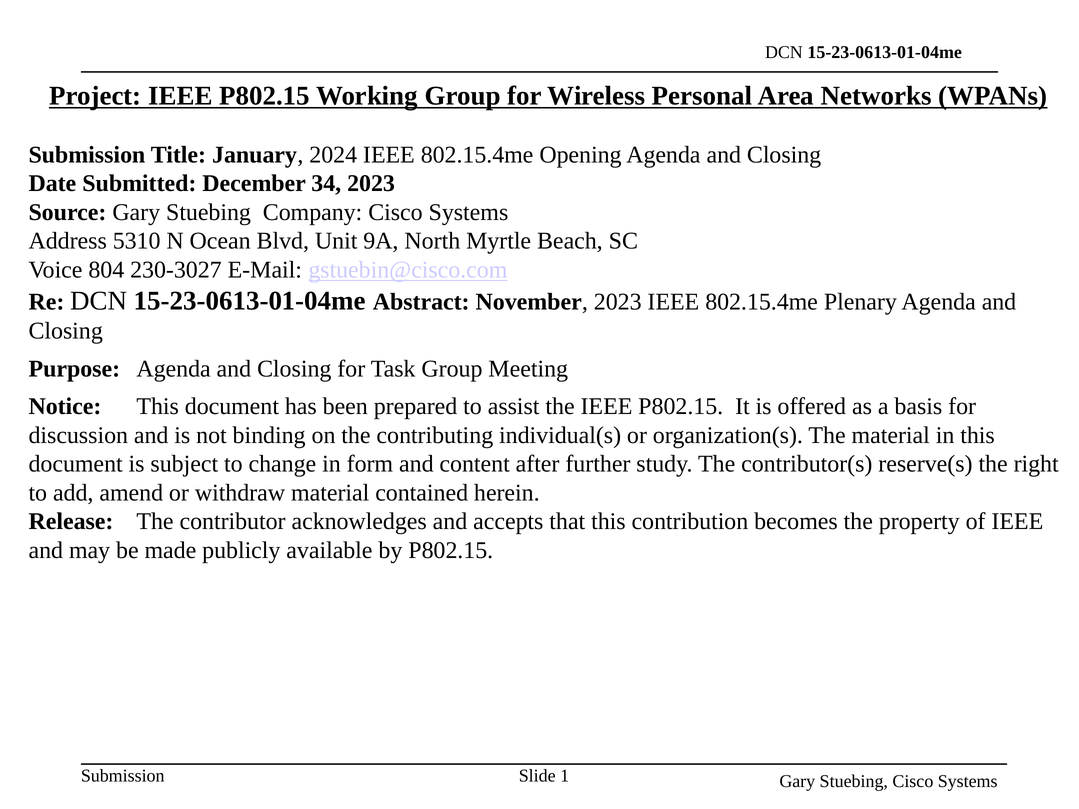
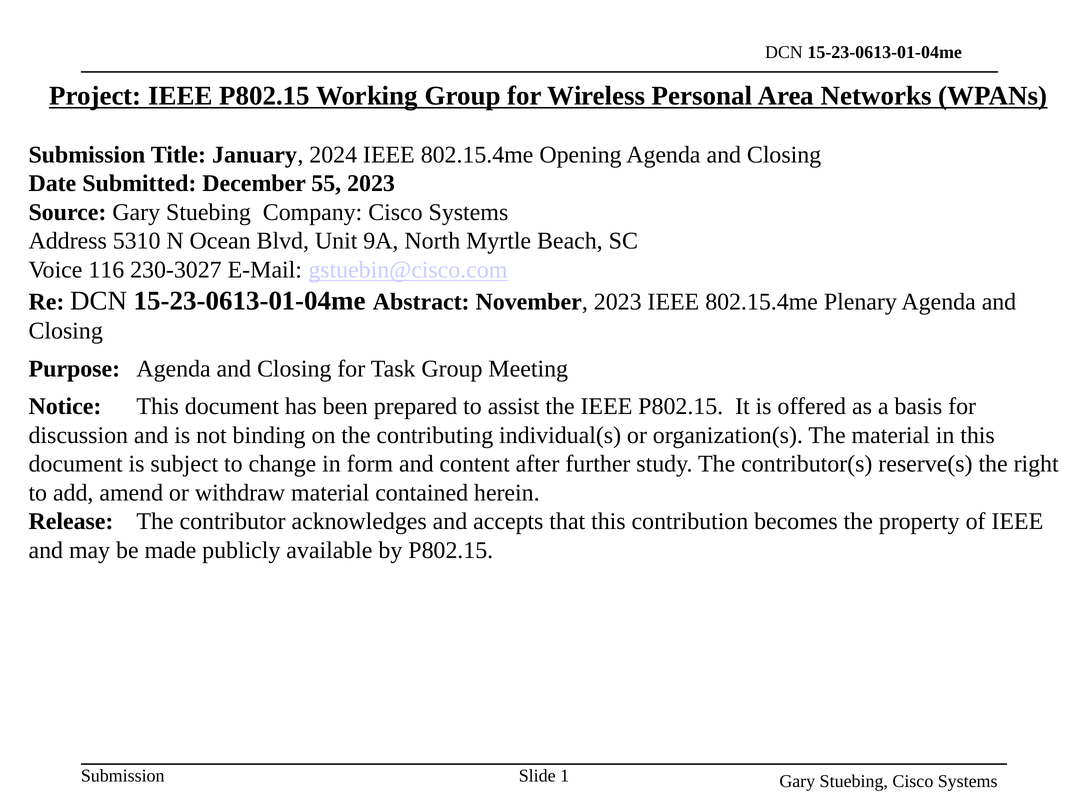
34: 34 -> 55 (326, 184)
804: 804 -> 116 (106, 270)
